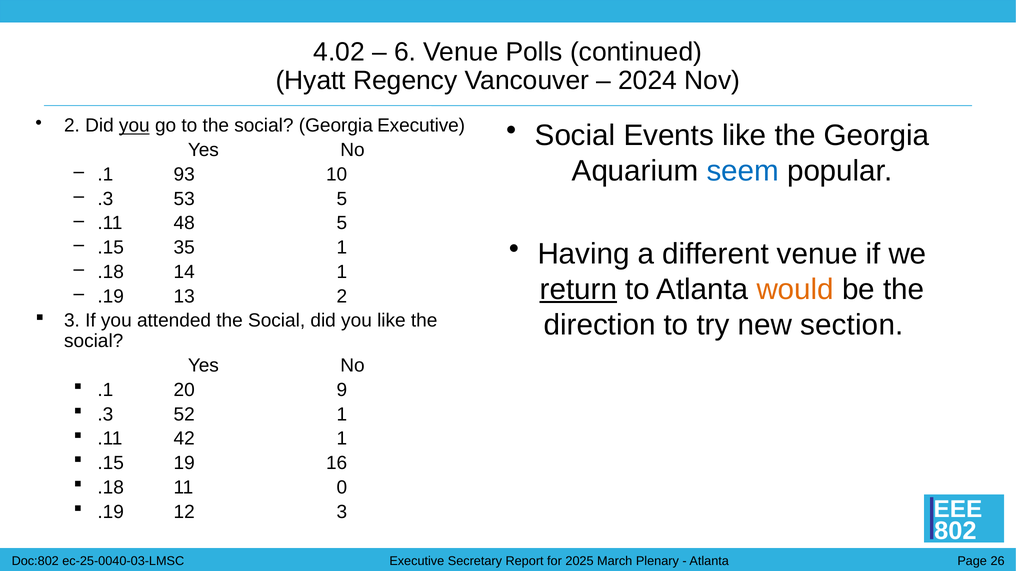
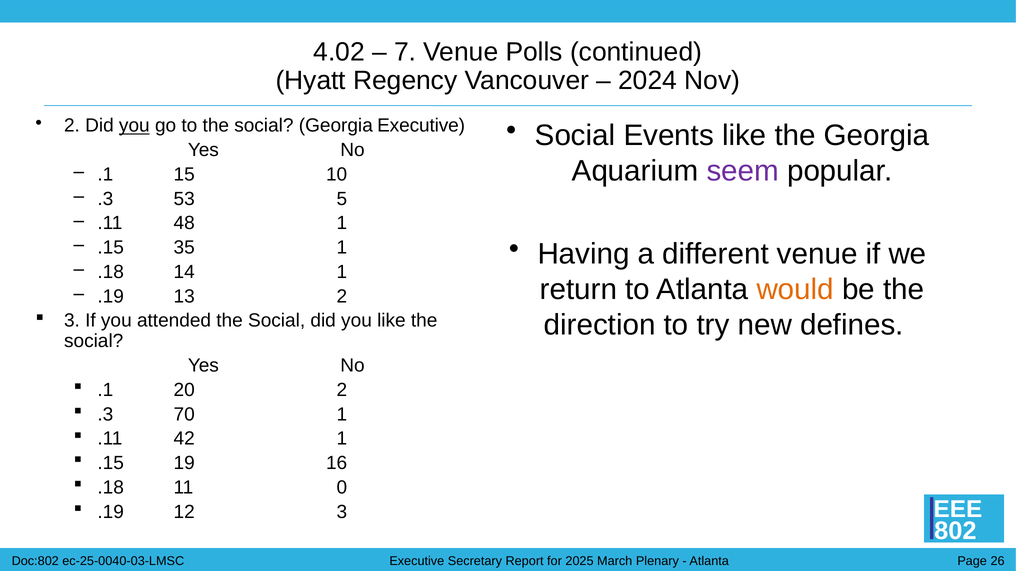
6: 6 -> 7 (405, 52)
seem colour: blue -> purple (743, 171)
93: 93 -> 15 (184, 175)
48 5: 5 -> 1 (342, 223)
return underline: present -> none (578, 290)
section: section -> defines (852, 325)
20 9: 9 -> 2 (342, 390)
52: 52 -> 70 (184, 415)
